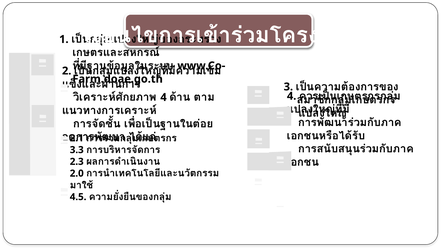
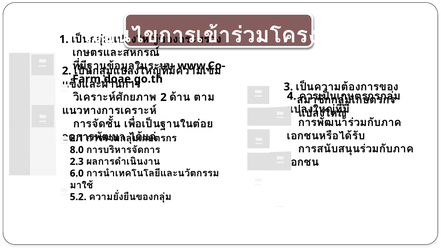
4: 4 -> 2 (163, 97)
3.3: 3.3 -> 8.0 (77, 150)
2.0: 2.0 -> 6.0 (77, 173)
4.5: 4.5 -> 5.2 (78, 197)
